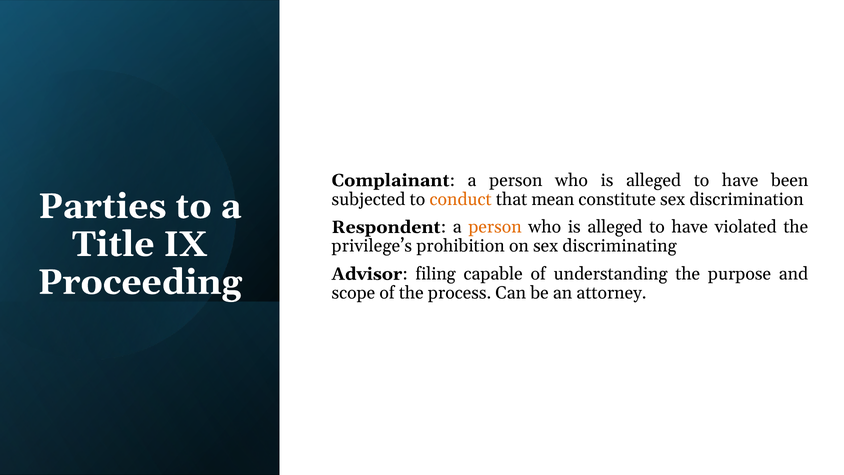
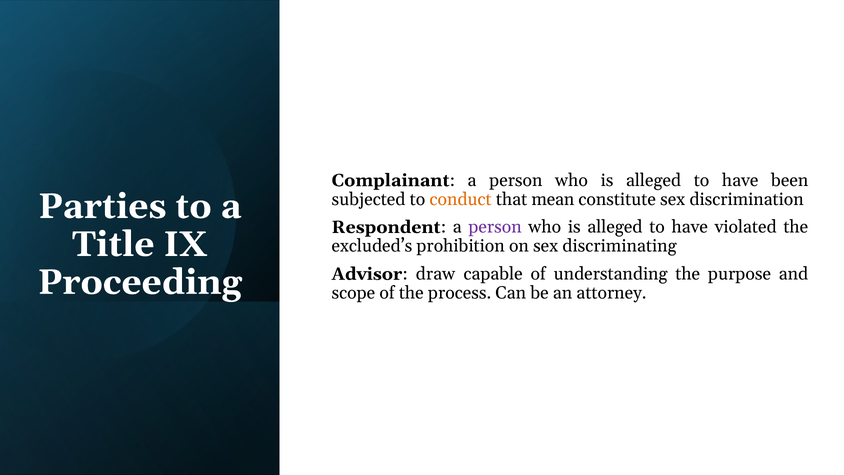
person colour: orange -> purple (495, 227)
privilege’s: privilege’s -> excluded’s (372, 246)
filing: filing -> draw (435, 274)
